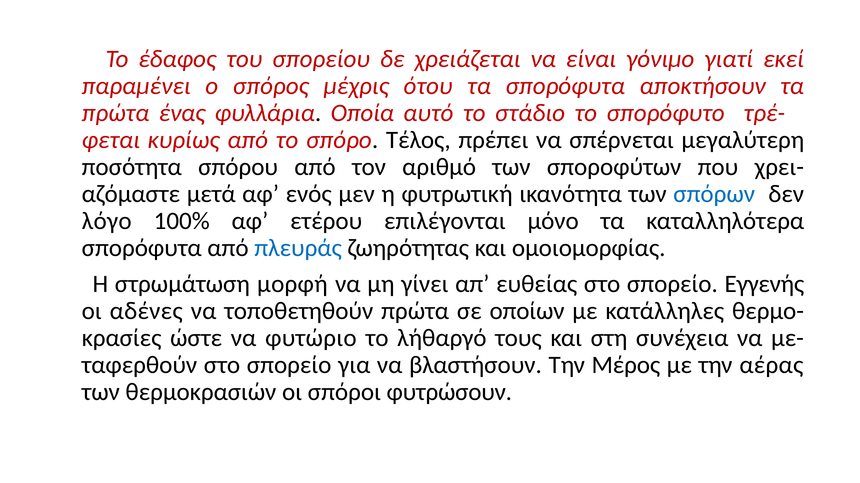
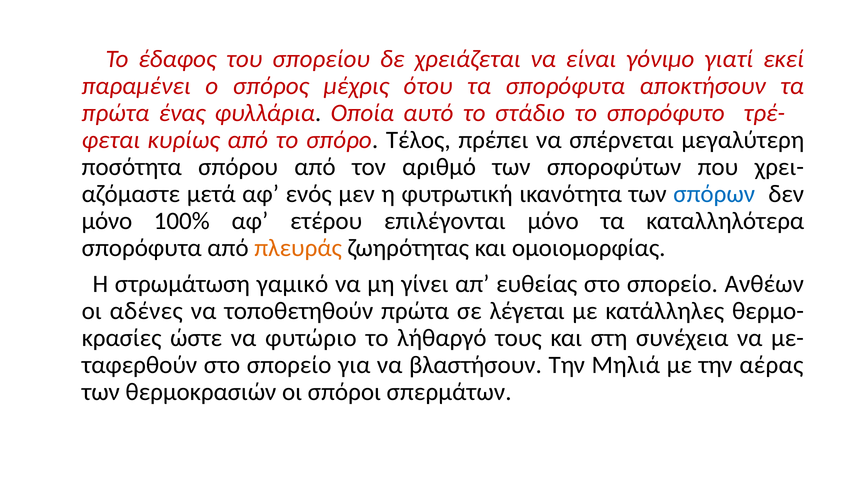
λόγο: λόγο -> μόνο (107, 221)
πλευράς colour: blue -> orange (298, 248)
μορφή: μορφή -> γαμικό (292, 284)
Εγγενής: Εγγενής -> Ανθέων (764, 284)
οποίων: οποίων -> λέγεται (527, 311)
Μέρος: Μέρος -> Μηλιά (626, 365)
φυτρώσουν: φυτρώσουν -> σπερμάτων (449, 392)
